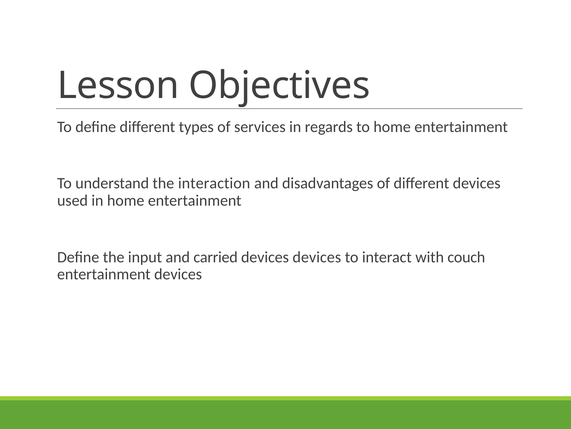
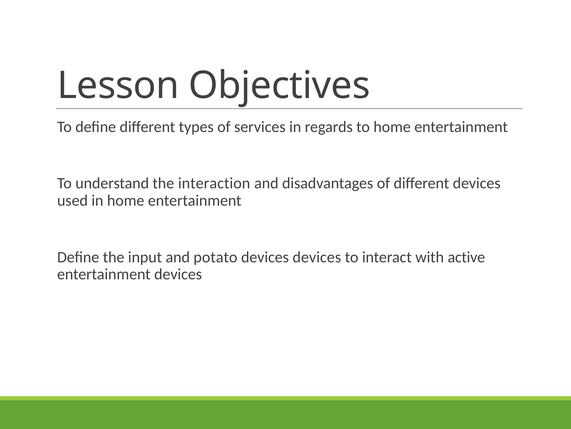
carried: carried -> potato (215, 257)
couch: couch -> active (466, 257)
